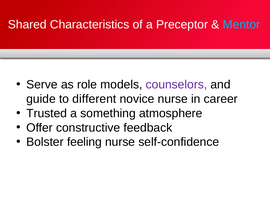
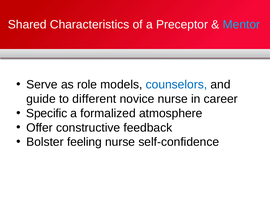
counselors colour: purple -> blue (176, 85)
Trusted: Trusted -> Specific (47, 114)
something: something -> formalized (108, 114)
